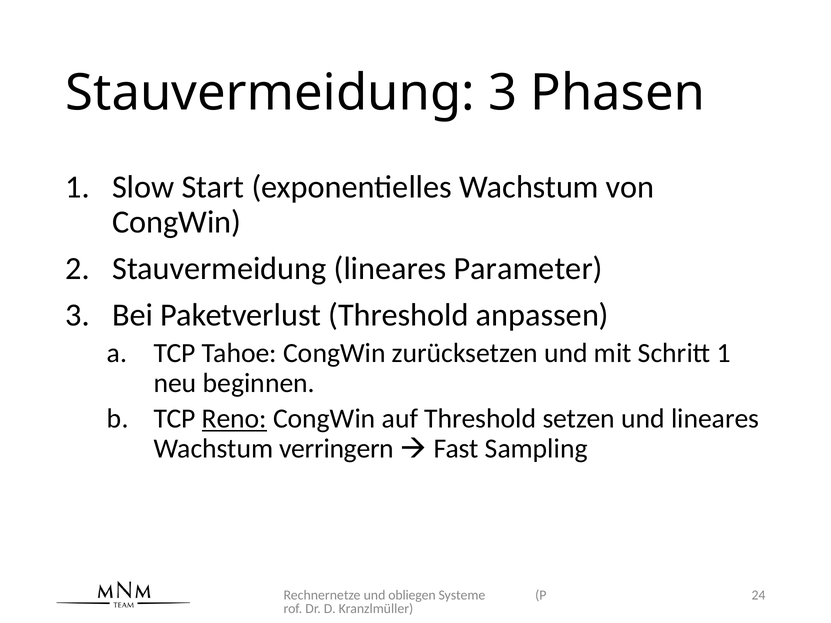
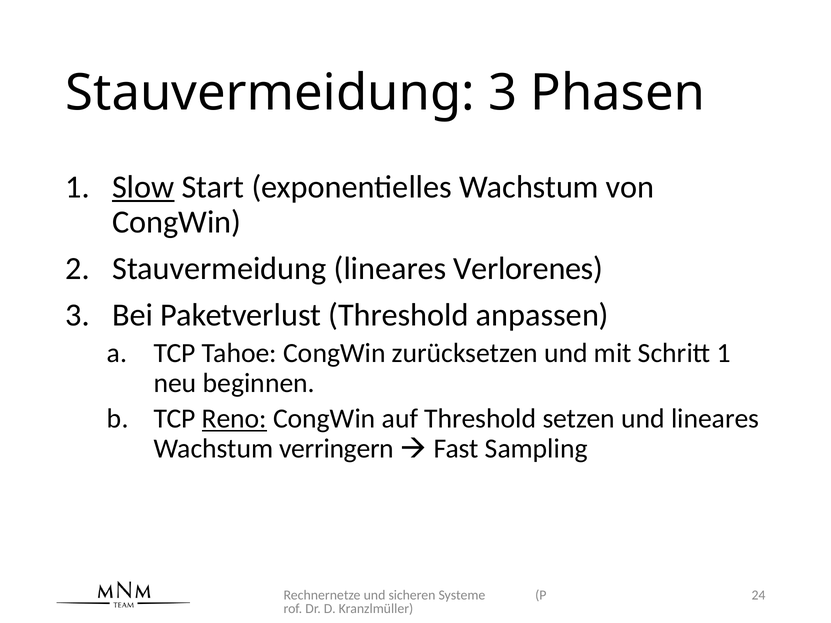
Slow underline: none -> present (143, 187)
Parameter: Parameter -> Verlorenes (528, 269)
obliegen: obliegen -> sicheren (412, 595)
